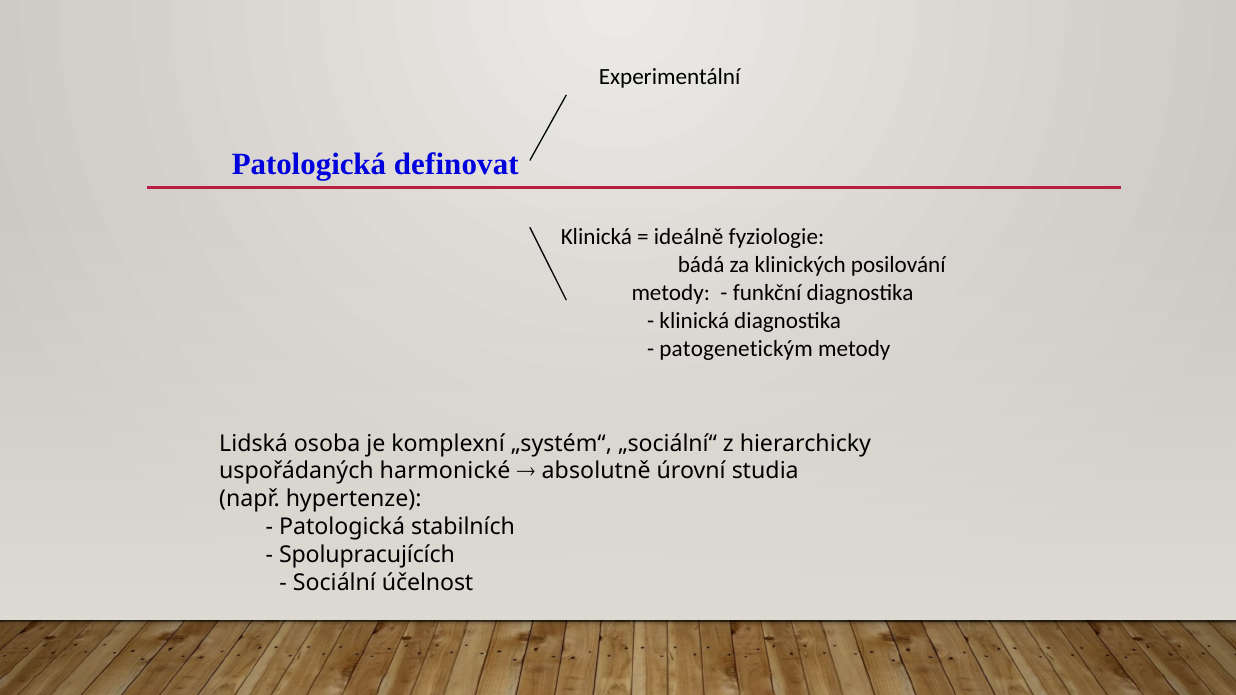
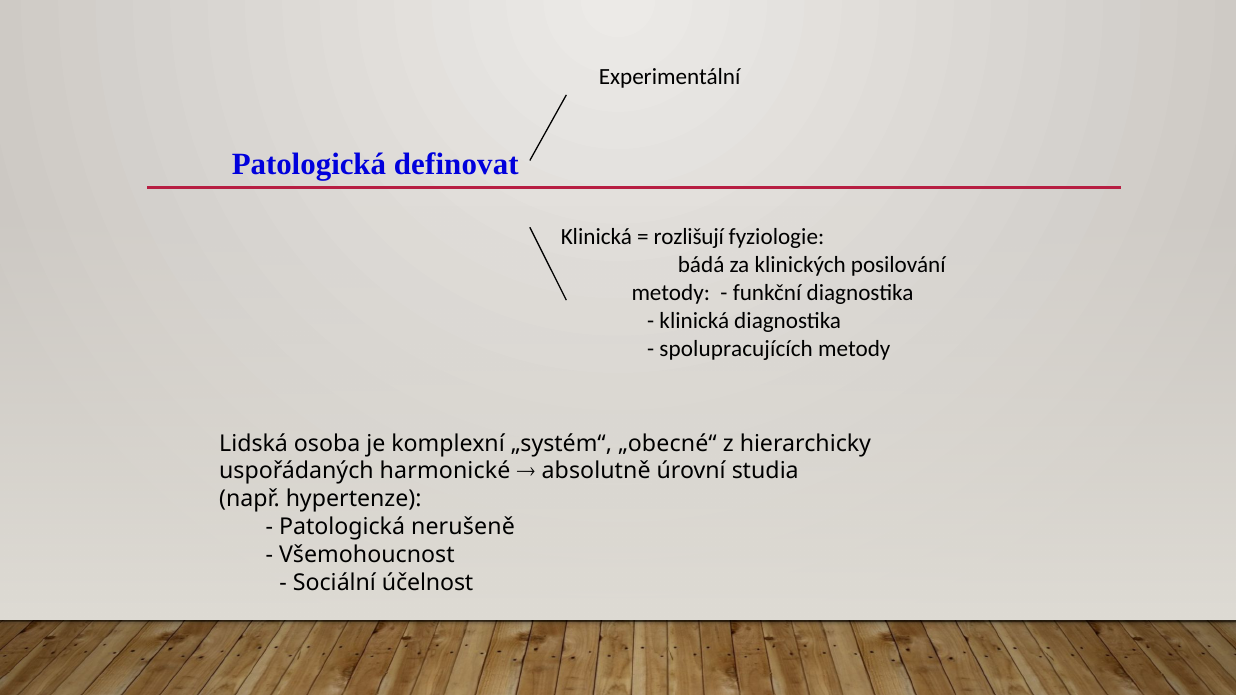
ideálně: ideálně -> rozlišují (689, 237)
patogenetickým: patogenetickým -> spolupracujících (736, 349)
„sociální“: „sociální“ -> „obecné“ (667, 444)
stabilních: stabilních -> nerušeně (463, 527)
Spolupracujících: Spolupracujících -> Všemohoucnost (367, 555)
